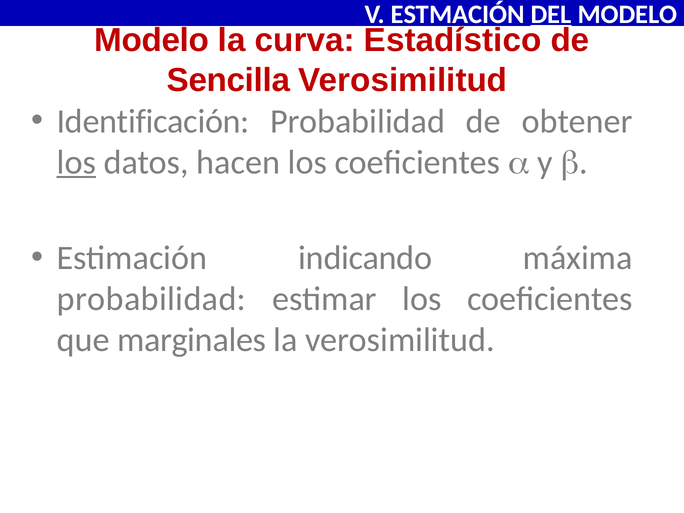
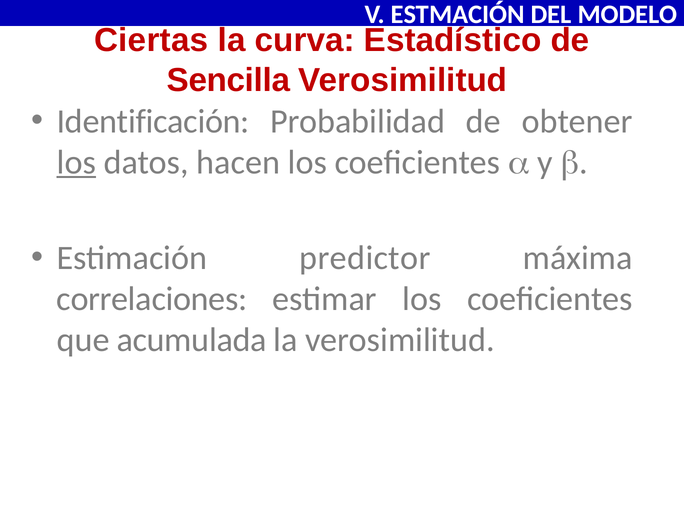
DEL underline: present -> none (551, 14)
Modelo: Modelo -> Ciertas (151, 40)
indicando: indicando -> predictor (365, 258)
probabilidad: probabilidad -> correlaciones (152, 299)
marginales: marginales -> acumulada (192, 340)
